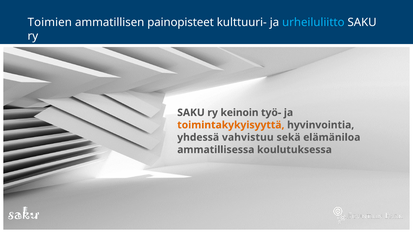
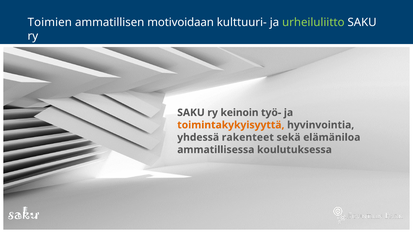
painopisteet: painopisteet -> motivoidaan (181, 22)
urheiluliitto colour: light blue -> light green (313, 22)
vahvistuu: vahvistuu -> rakenteet (248, 138)
